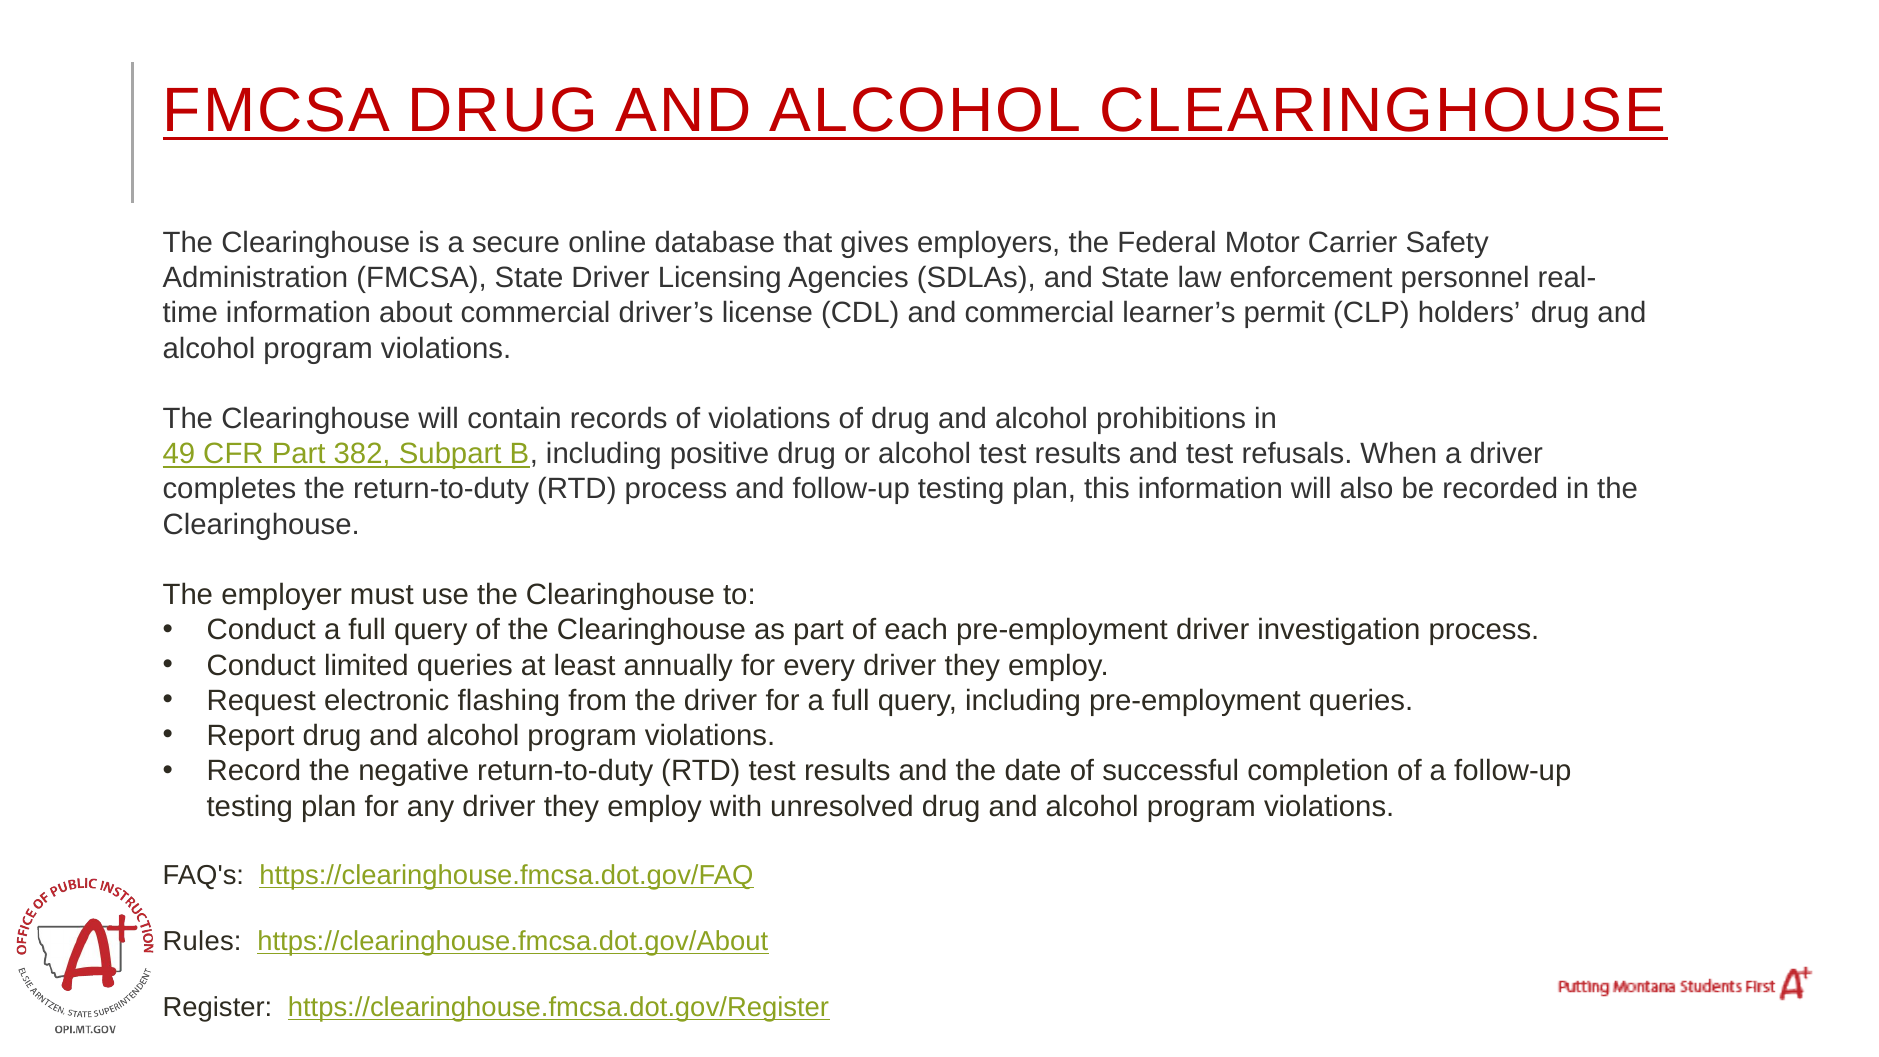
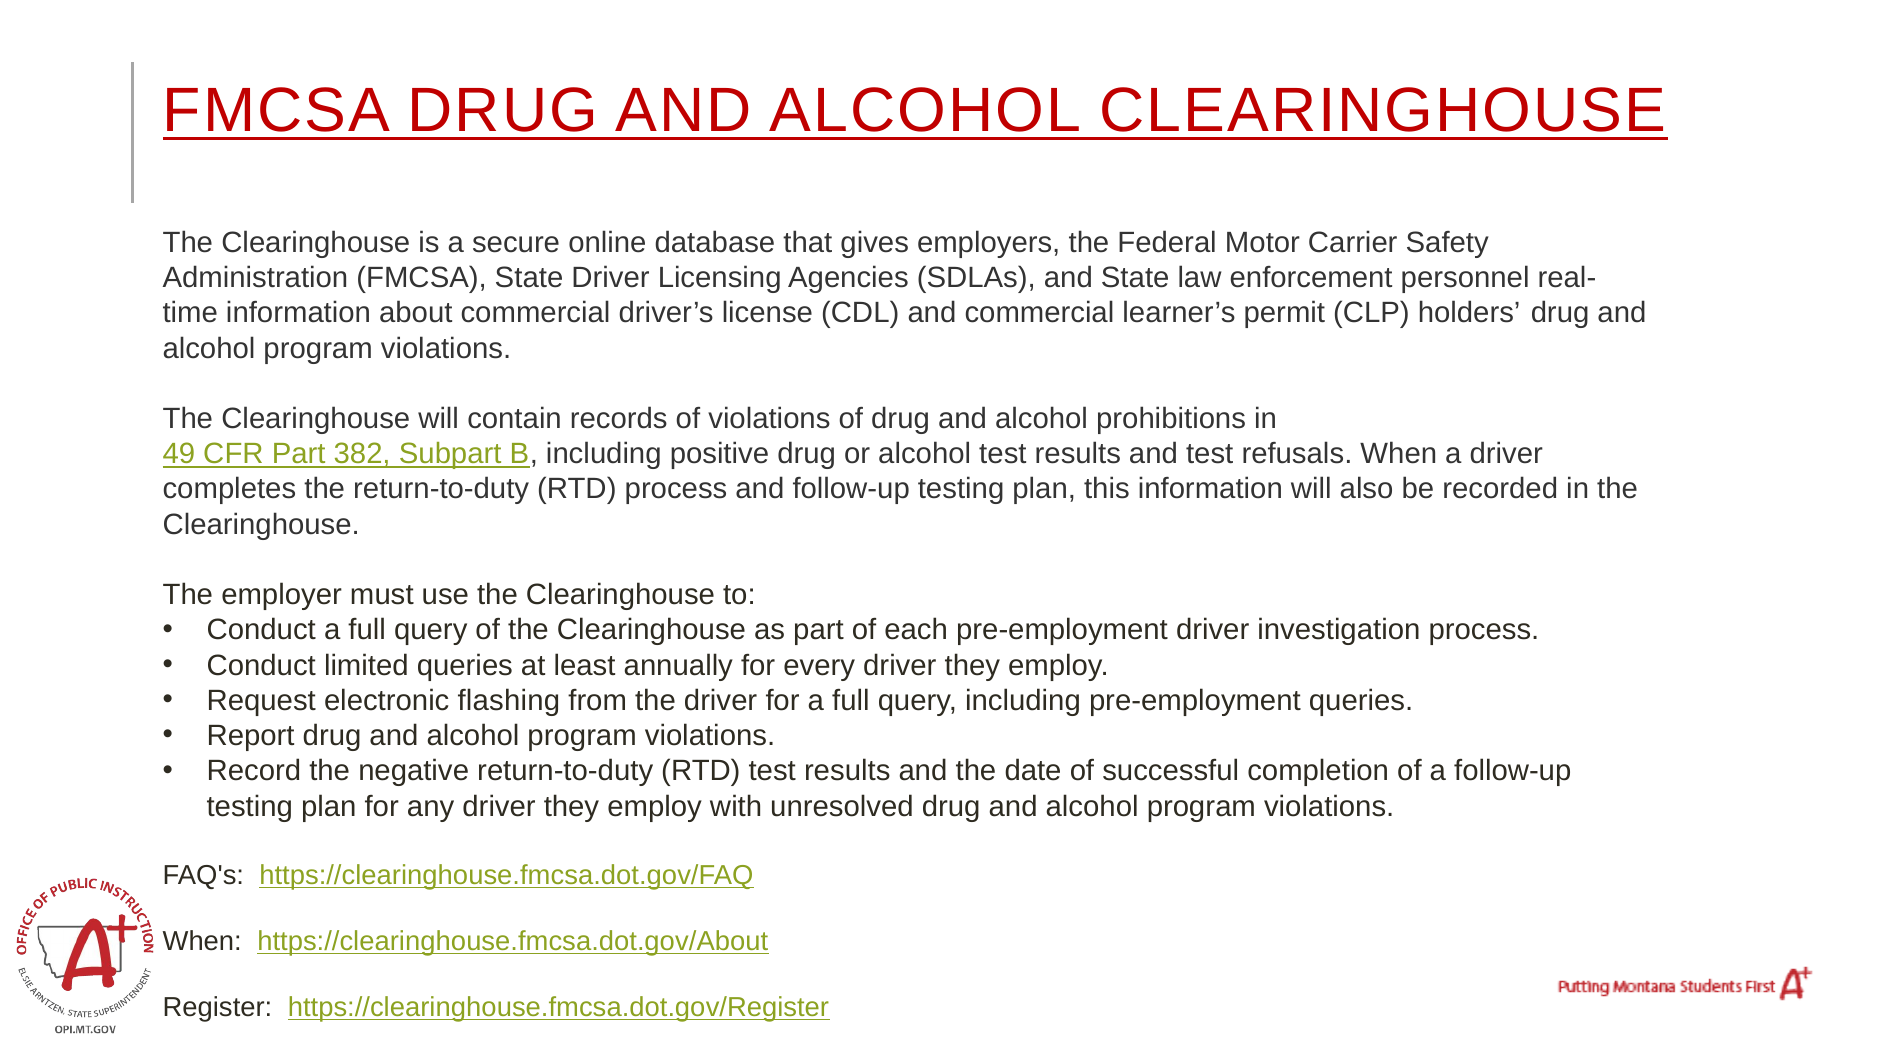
Rules: Rules -> When (202, 941)
